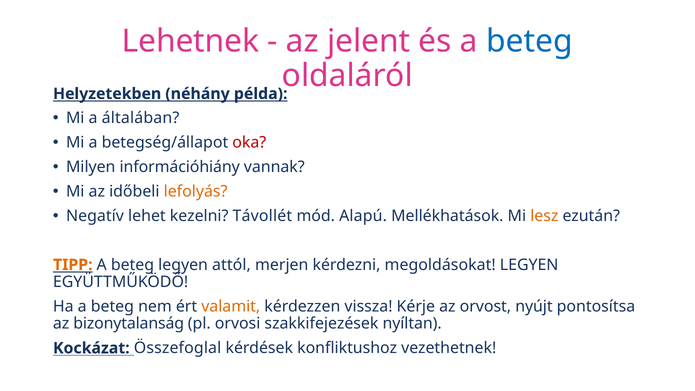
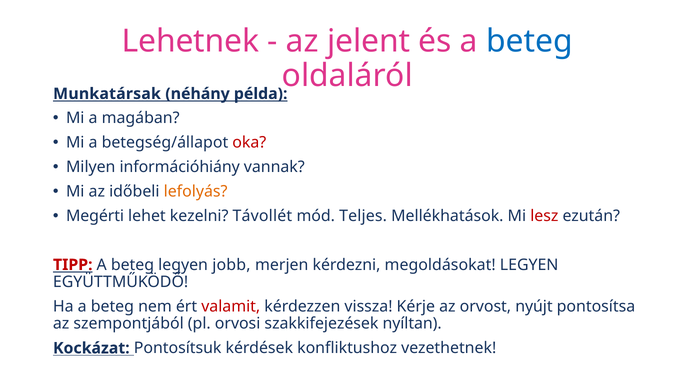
Helyzetekben: Helyzetekben -> Munkatársak (107, 94)
általában: általában -> magában (141, 118)
Negatív: Negatív -> Megérti (95, 216)
Alapú: Alapú -> Teljes (363, 216)
lesz colour: orange -> red (544, 216)
TIPP colour: orange -> red (73, 265)
attól: attól -> jobb (231, 265)
valamit colour: orange -> red (231, 306)
bizonytalanság: bizonytalanság -> szempontjából (129, 324)
Összefoglal: Összefoglal -> Pontosítsuk (178, 348)
